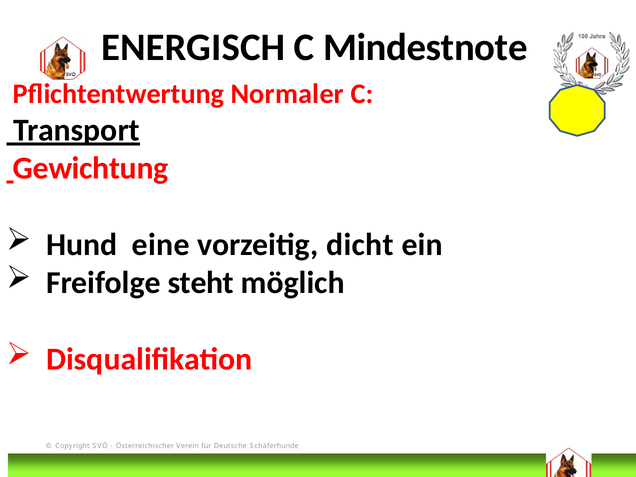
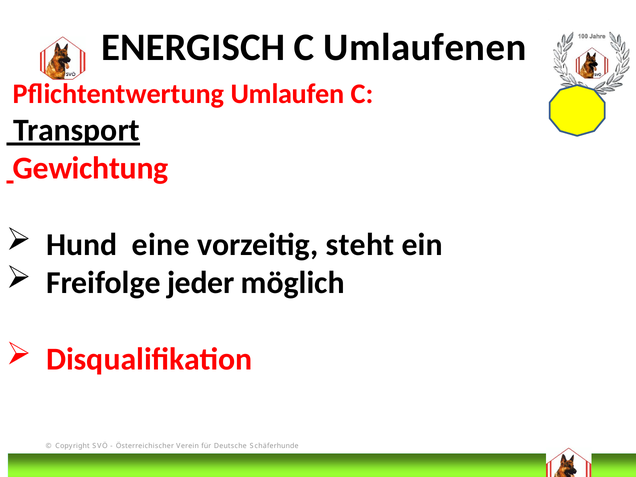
Mindestnote: Mindestnote -> Umlaufenen (425, 48)
Normaler: Normaler -> Umlaufen (288, 94)
dicht: dicht -> steht (360, 245)
steht: steht -> jeder (201, 283)
